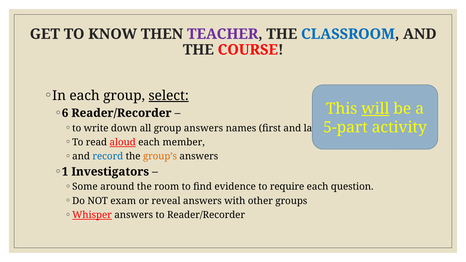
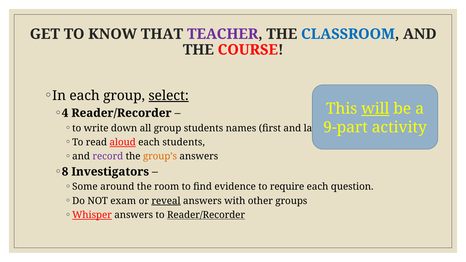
THEN: THEN -> THAT (162, 34)
6: 6 -> 4 (65, 113)
5-part: 5-part -> 9-part (345, 127)
group answers: answers -> students (204, 128)
each member: member -> students (184, 142)
record colour: blue -> purple (108, 156)
1: 1 -> 8 (65, 172)
reveal underline: none -> present (166, 201)
Reader/Recorder underline: none -> present (206, 215)
